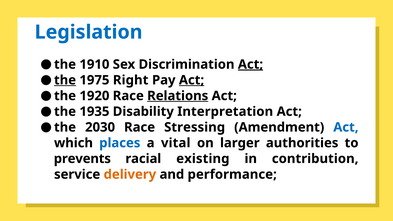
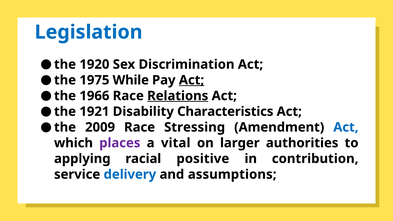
1910: 1910 -> 1920 (94, 64)
Act underline: present -> none (250, 64)
the underline: present -> none (65, 80)
Right: Right -> While (131, 80)
1920: 1920 -> 1966 (94, 96)
1935: 1935 -> 1921 (94, 112)
Interpretation: Interpretation -> Characteristics (225, 112)
2030: 2030 -> 2009 (100, 127)
places colour: blue -> purple (120, 143)
prevents: prevents -> applying (82, 159)
existing: existing -> positive (203, 159)
delivery colour: orange -> blue (130, 174)
performance: performance -> assumptions (232, 174)
